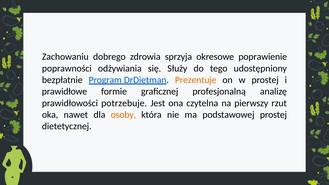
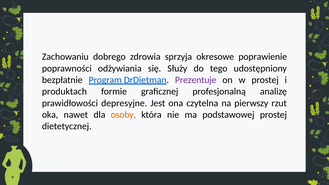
Prezentuje colour: orange -> purple (196, 80)
prawidłowe: prawidłowe -> produktach (64, 92)
potrzebuje: potrzebuje -> depresyjne (124, 103)
